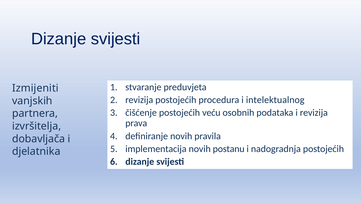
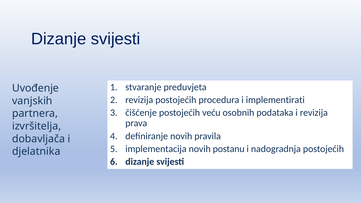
Izmijeniti: Izmijeniti -> Uvođenje (36, 88)
intelektualnog: intelektualnog -> implementirati (275, 100)
